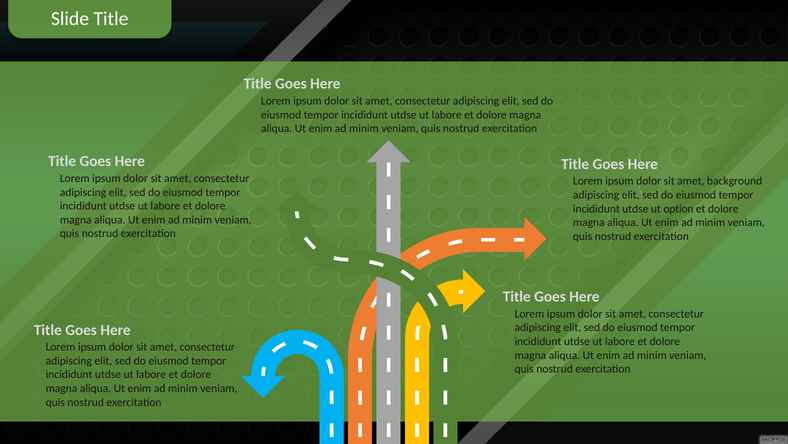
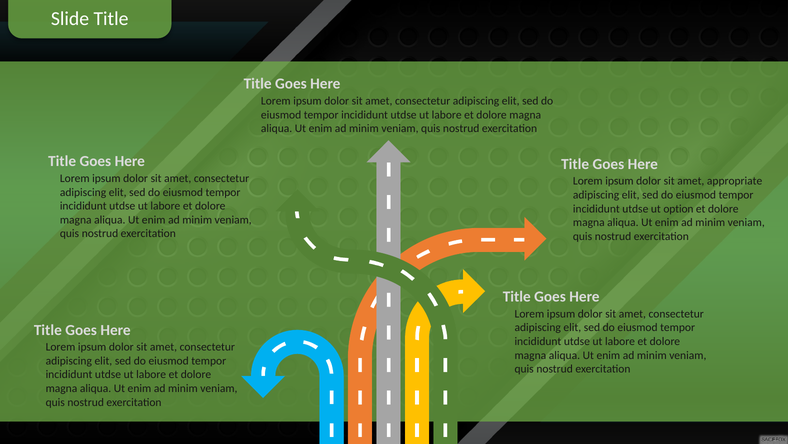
background: background -> appropriate (735, 181)
